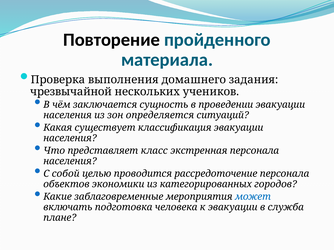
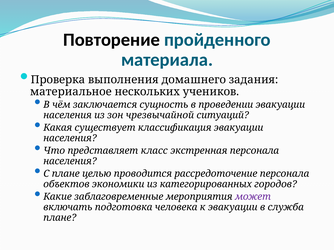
чрезвычайной: чрезвычайной -> материальное (71, 92)
определяется: определяется -> чрезвычайной (160, 115)
С собой: собой -> плане (66, 174)
может colour: blue -> purple (253, 197)
